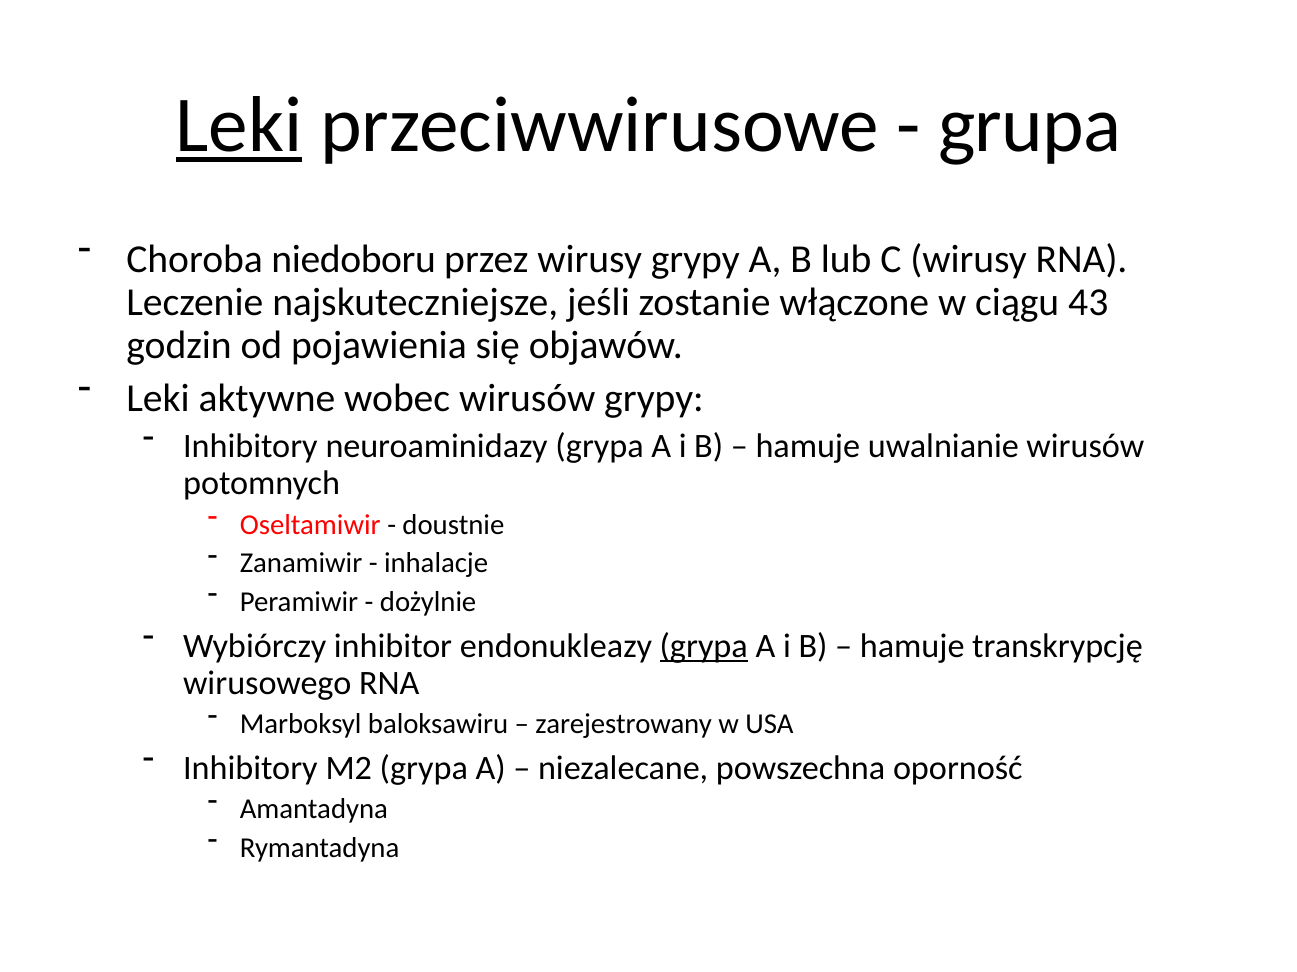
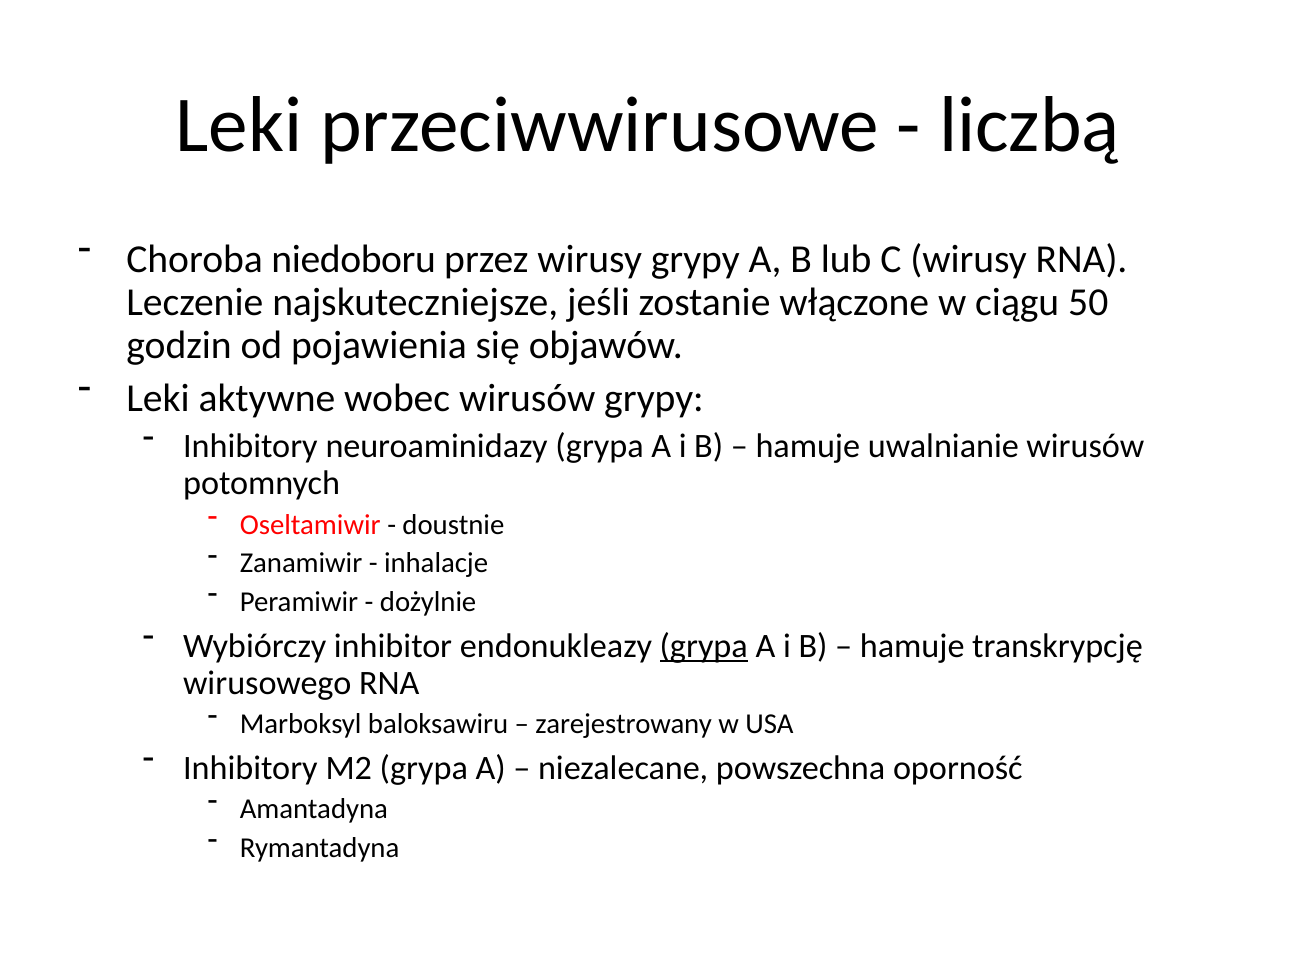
Leki underline: present -> none (239, 126)
grupa: grupa -> liczbą (1029, 126)
43: 43 -> 50 (1088, 303)
